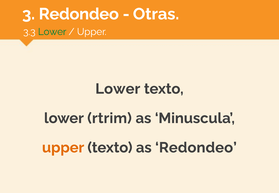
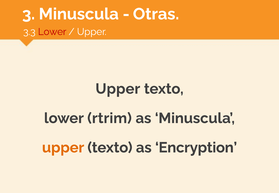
3 Redondeo: Redondeo -> Minuscula (79, 14)
Lower colour: green -> red (52, 32)
Lower: Lower -> Upper (118, 89)
as Redondeo: Redondeo -> Encryption (196, 148)
